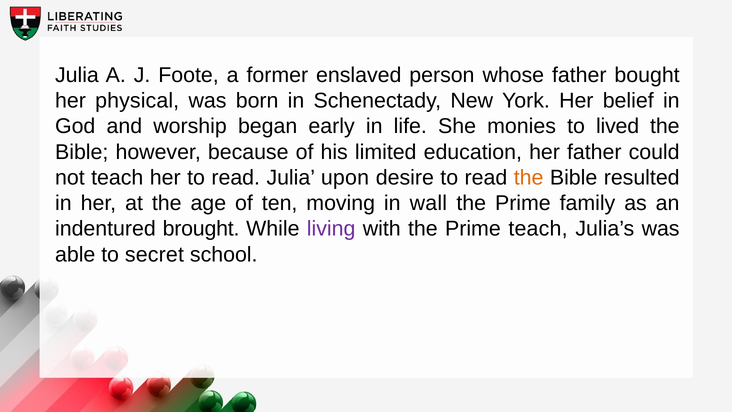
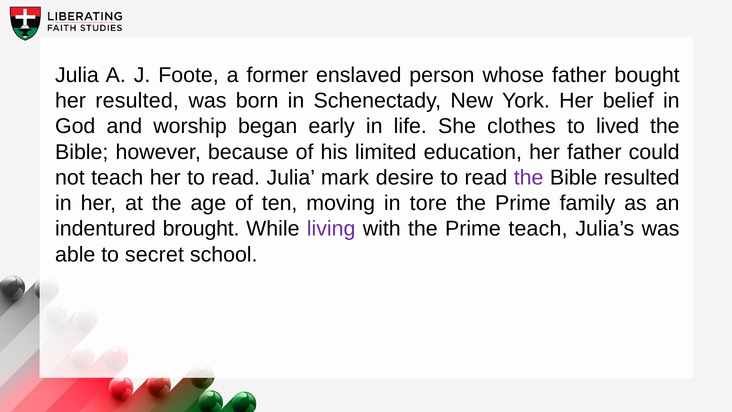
her physical: physical -> resulted (137, 101)
monies: monies -> clothes (522, 126)
upon: upon -> mark (345, 178)
the colour: orange -> purple (529, 178)
wall: wall -> tore (428, 203)
